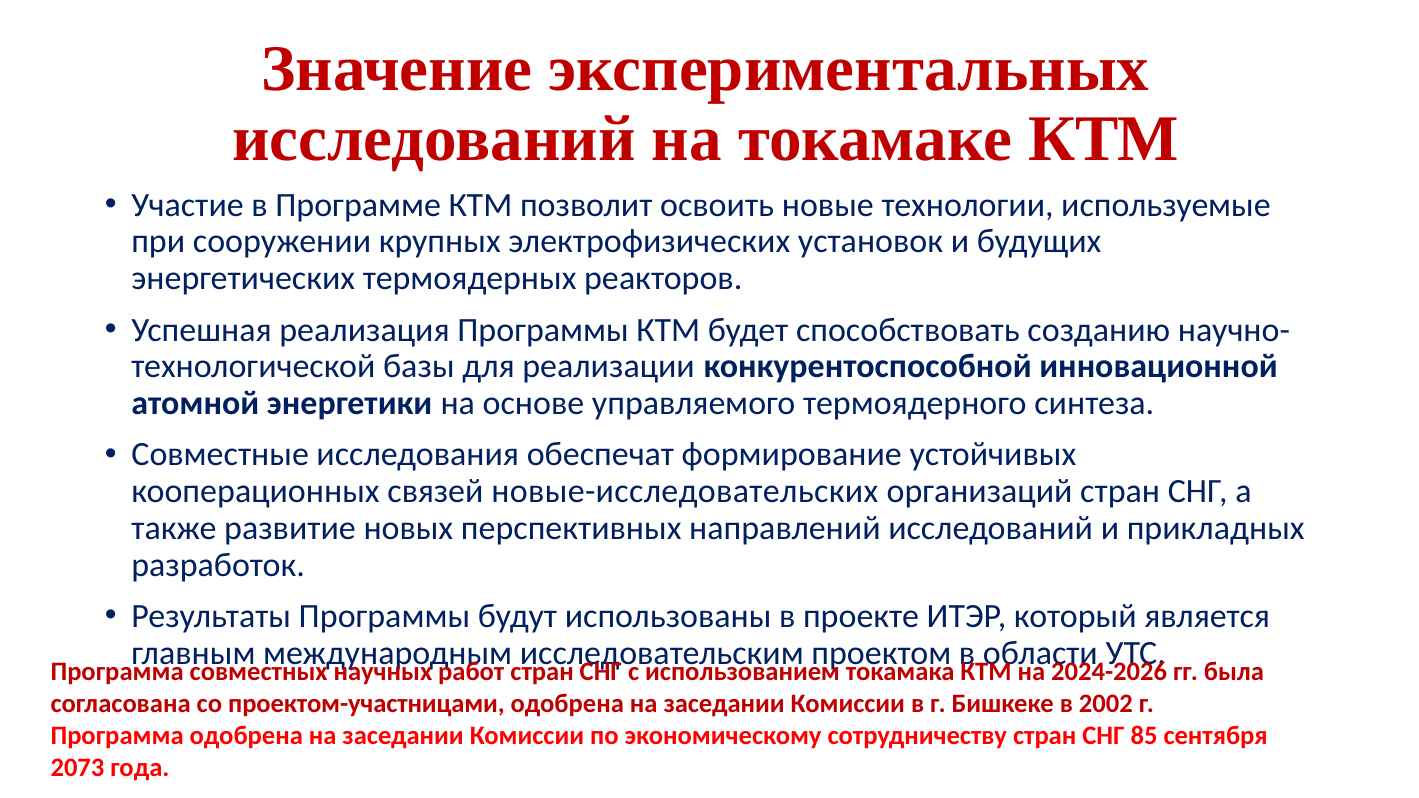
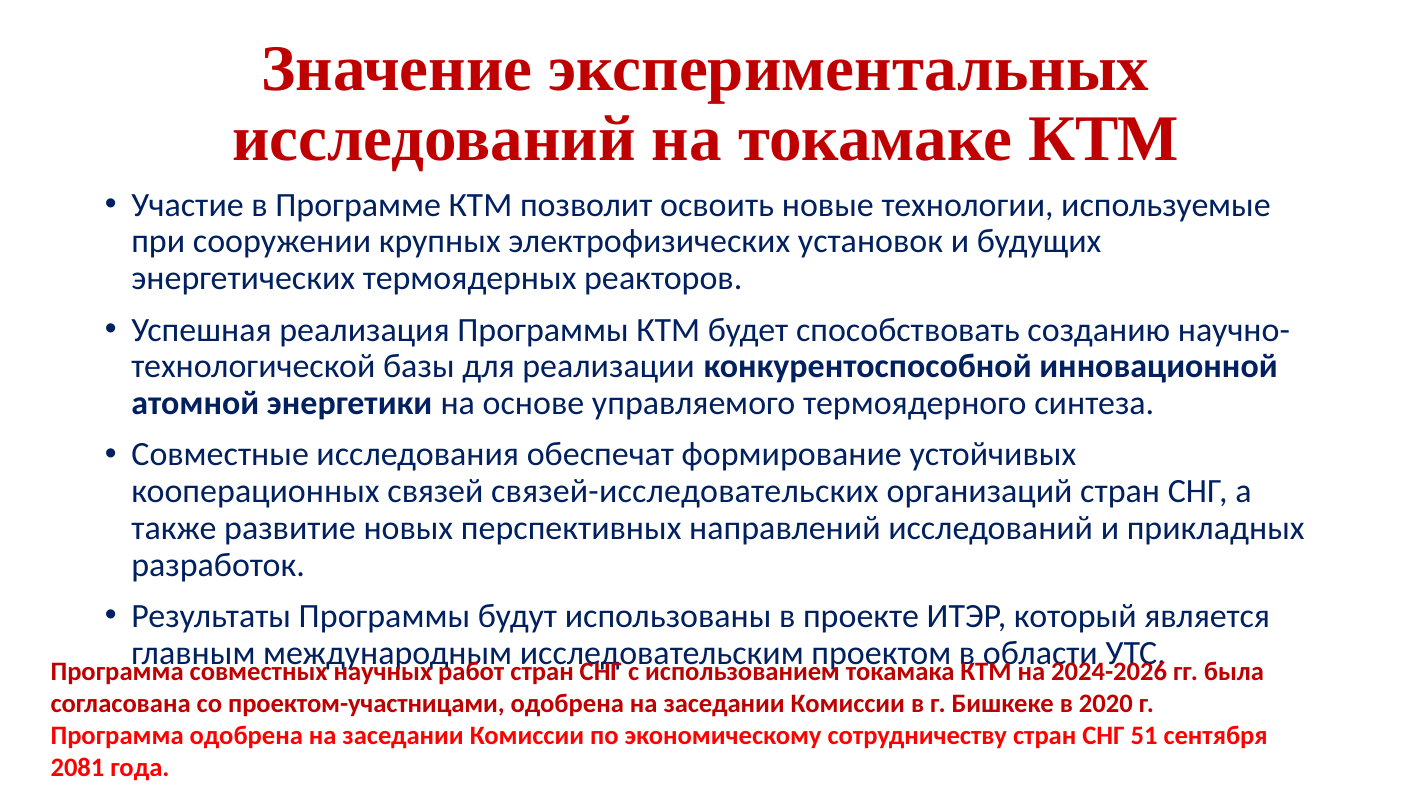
новые-исследовательских: новые-исследовательских -> связей-исследовательских (685, 492)
2002: 2002 -> 2020 (1106, 704)
85: 85 -> 51 (1144, 736)
2073: 2073 -> 2081 (77, 767)
